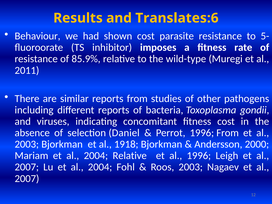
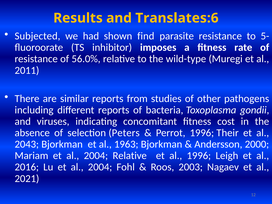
Behaviour: Behaviour -> Subjected (37, 36)
shown cost: cost -> find (146, 36)
85.9%: 85.9% -> 56.0% (86, 59)
Daniel: Daniel -> Peters (124, 133)
1996 From: From -> Their (228, 133)
2003: 2003 -> 2043 (27, 144)
1918: 1918 -> 1963 (126, 144)
2007: 2007 -> 2016 (27, 167)
2007: 2007 -> 2021 (27, 179)
